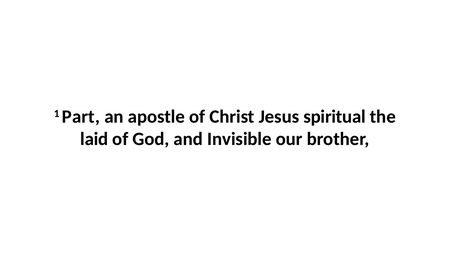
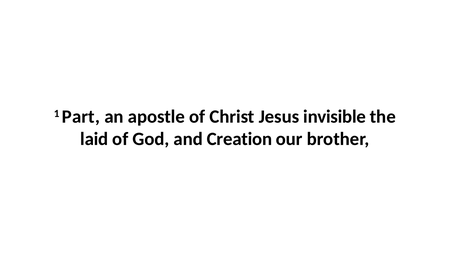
spiritual: spiritual -> invisible (335, 117)
Invisible: Invisible -> Creation (239, 139)
